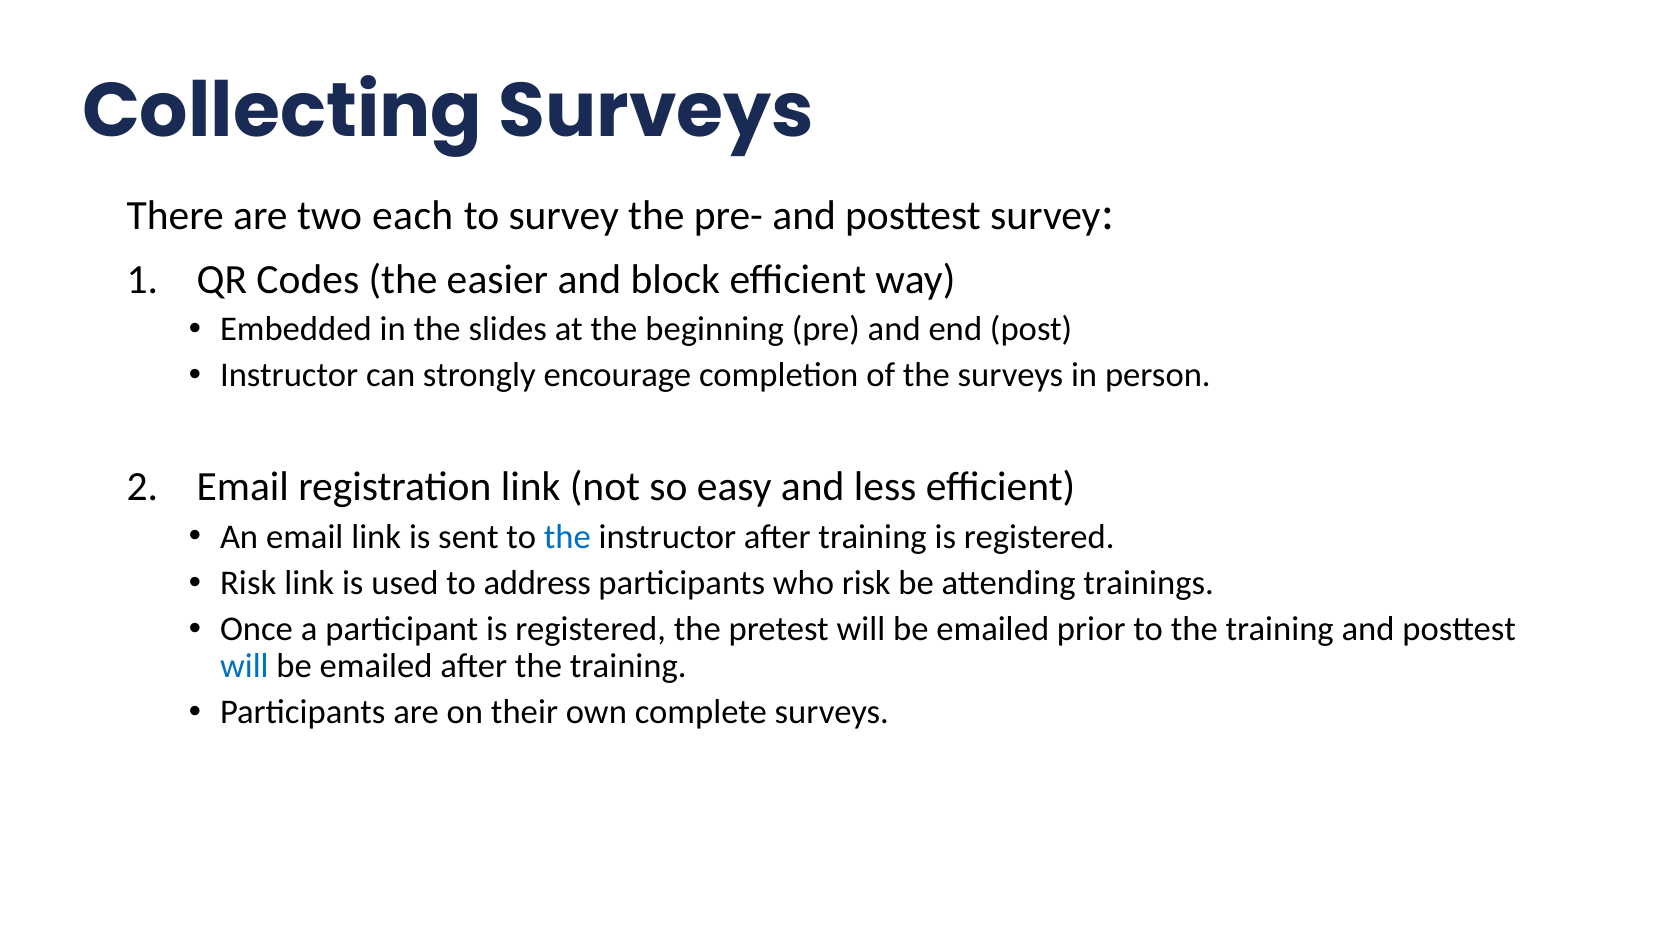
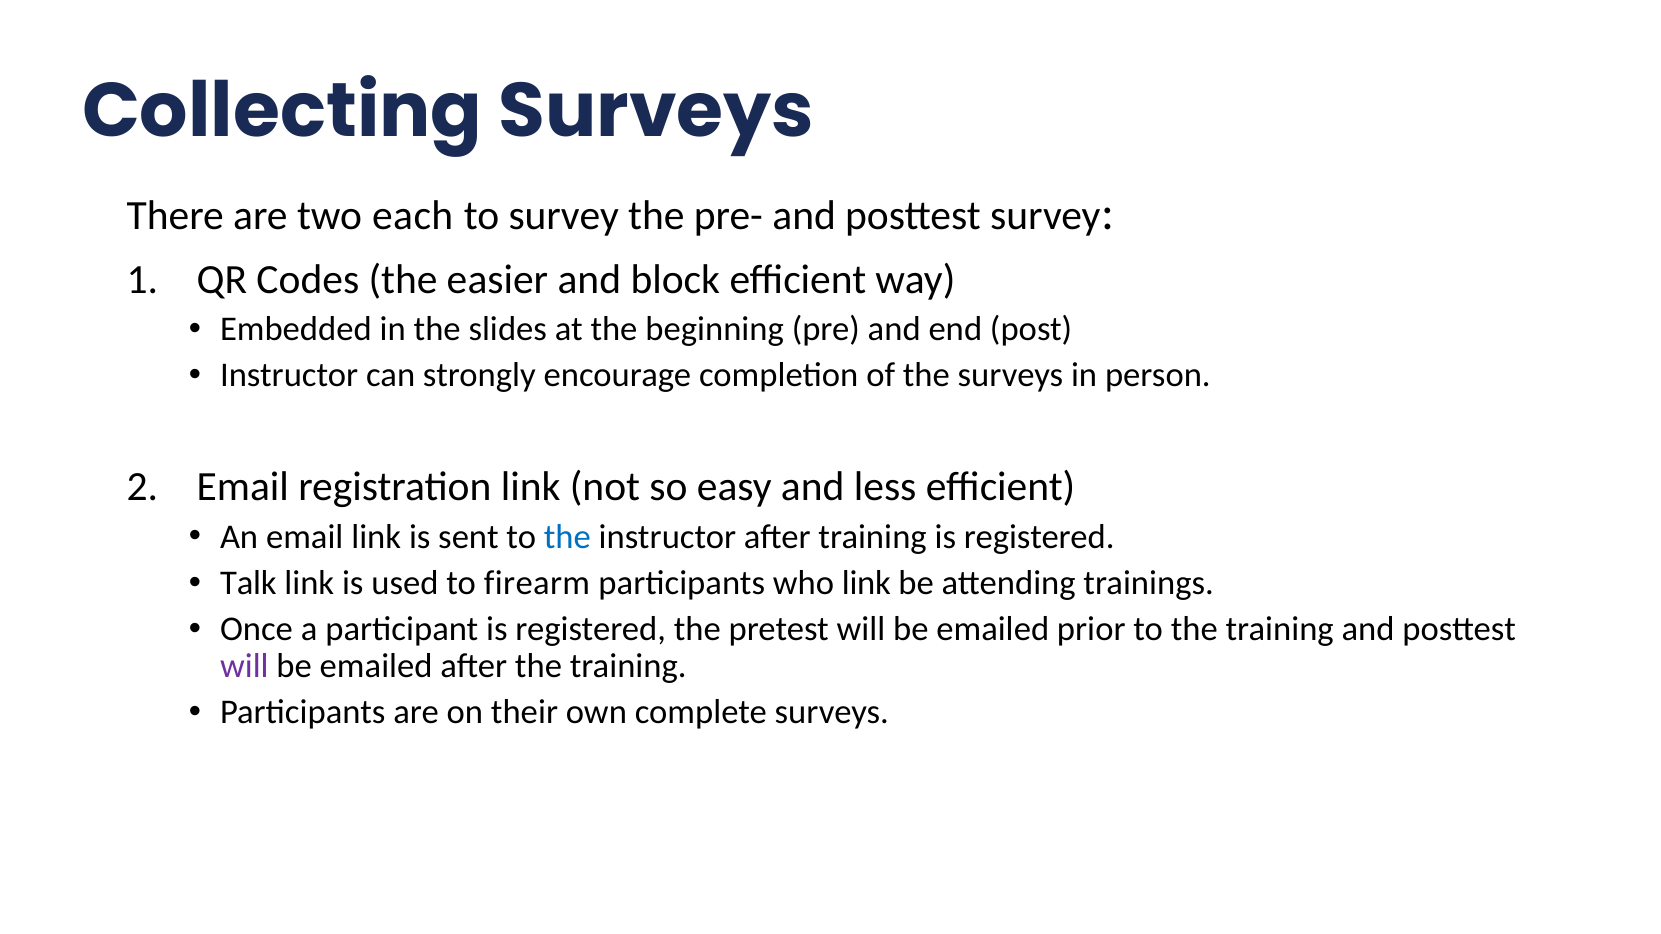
Risk: Risk -> Talk (248, 583)
address: address -> firearm (537, 583)
who risk: risk -> link (866, 583)
will colour: blue -> purple (244, 667)
